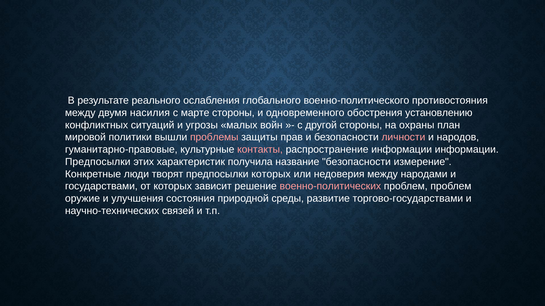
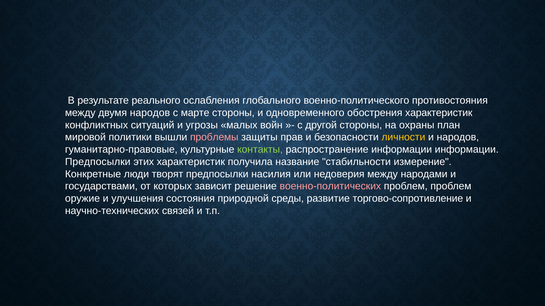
двумя насилия: насилия -> народов (150, 113)
обострения установлению: установлению -> характеристик (439, 113)
личности colour: pink -> yellow (403, 138)
контакты colour: pink -> light green (260, 150)
название безопасности: безопасности -> стабильности (356, 162)
предпосылки которых: которых -> насилия (271, 174)
торгово-государствами: торгово-государствами -> торгово-сопротивление (408, 199)
